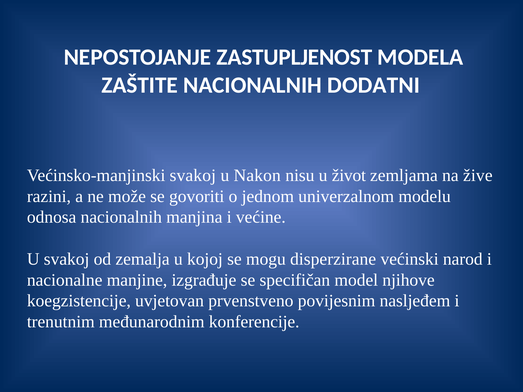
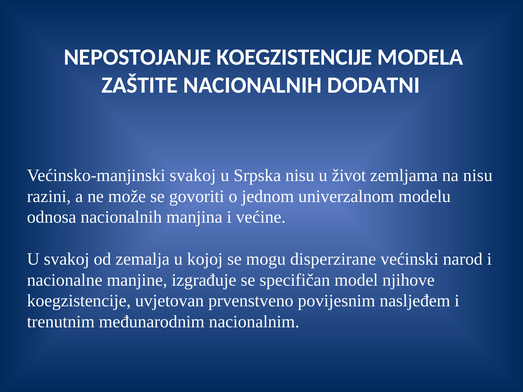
NEPOSTOJANJE ZASTUPLJENOST: ZASTUPLJENOST -> KOEGZISTENCIJE (294, 57)
Nakon: Nakon -> Srpska (257, 176)
na žive: žive -> nisu (478, 176)
konferencije: konferencije -> nacionalnim (254, 322)
